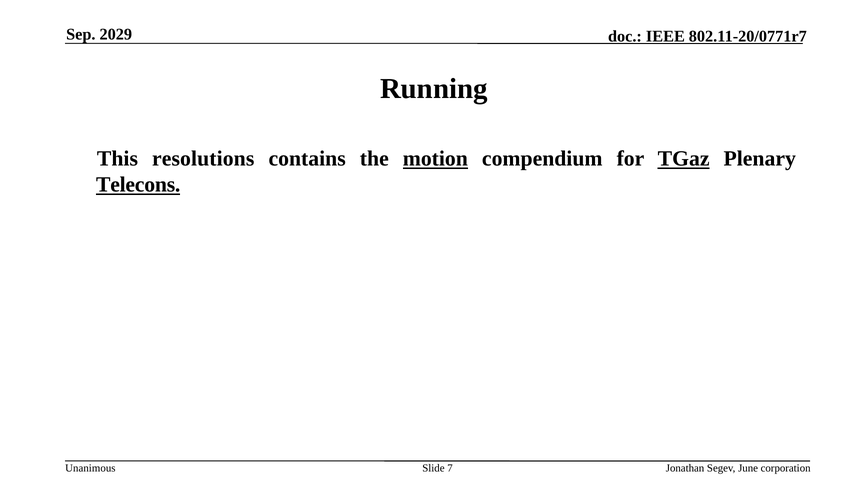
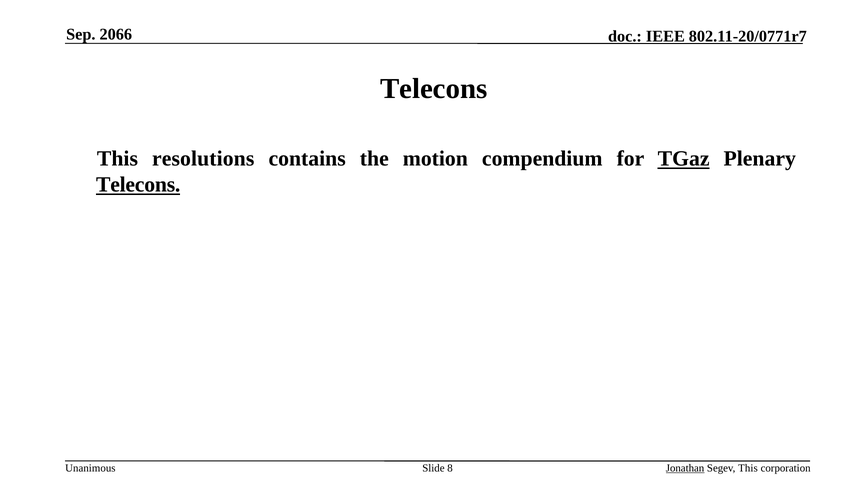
2029: 2029 -> 2066 (116, 35)
Running: Running -> Telecons (434, 89)
motion underline: present -> none (435, 159)
7: 7 -> 8 (450, 468)
Jonathan underline: none -> present (685, 468)
Segev June: June -> This (748, 468)
